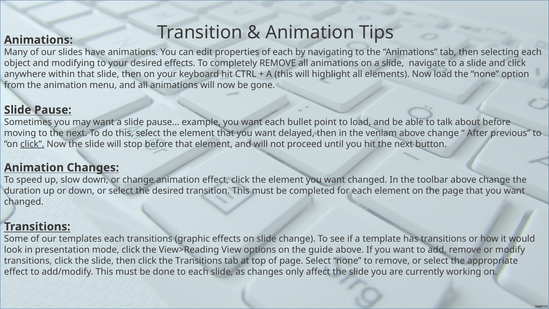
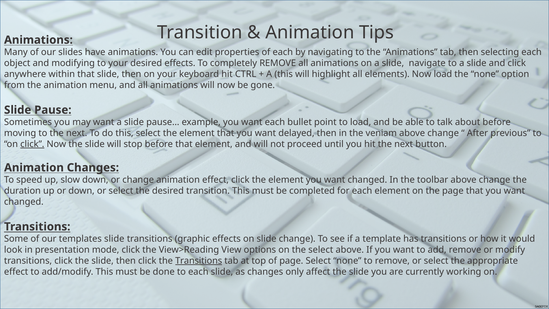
templates each: each -> slide (114, 239)
the guide: guide -> select (321, 250)
Transitions underline: none -> present (199, 261)
